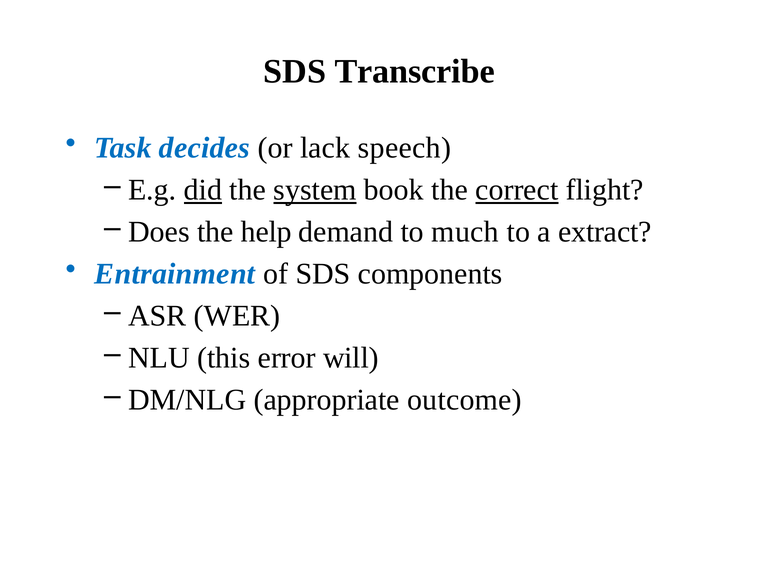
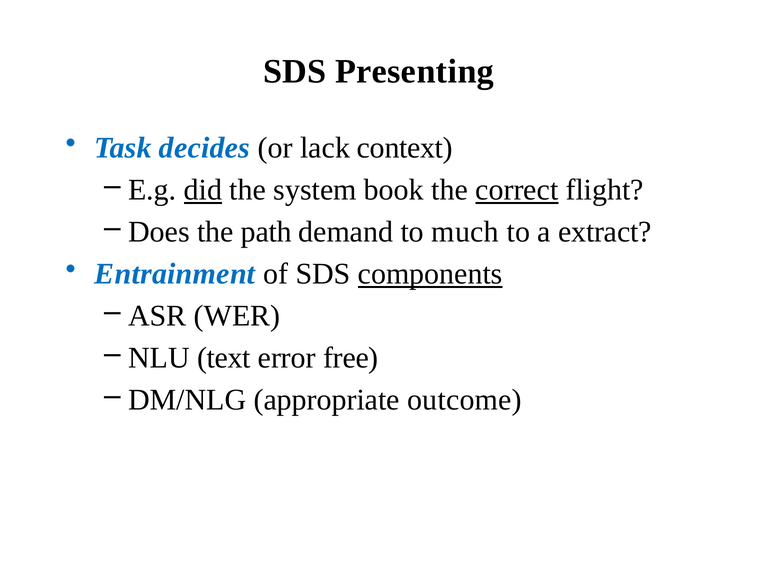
Transcribe: Transcribe -> Presenting (415, 71)
speech: speech -> context (405, 148)
system underline: present -> none (315, 190)
help: help -> path (266, 232)
components underline: none -> present (430, 274)
this: this -> text (224, 358)
will: will -> free (351, 358)
